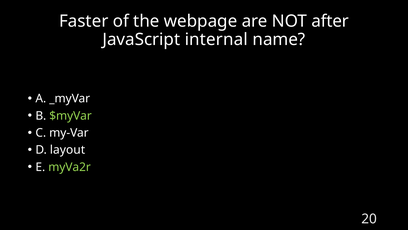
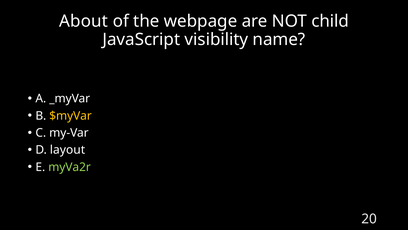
Faster: Faster -> About (84, 21)
after: after -> child (330, 21)
internal: internal -> visibility (216, 39)
$myVar colour: light green -> yellow (71, 116)
